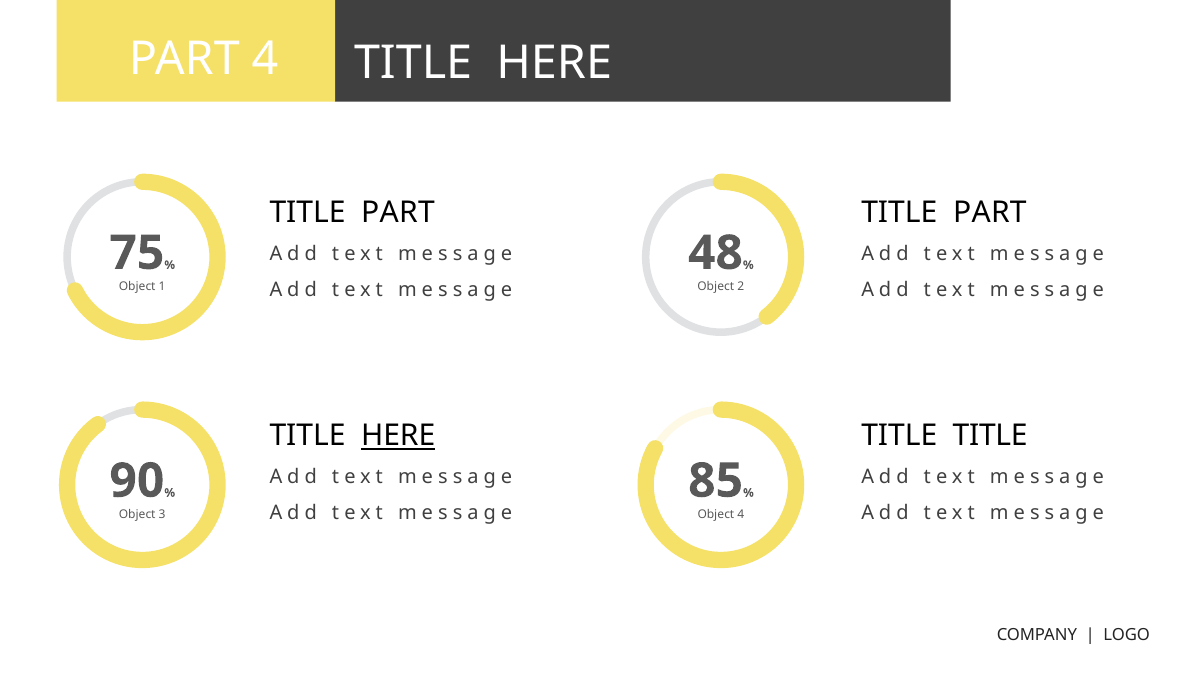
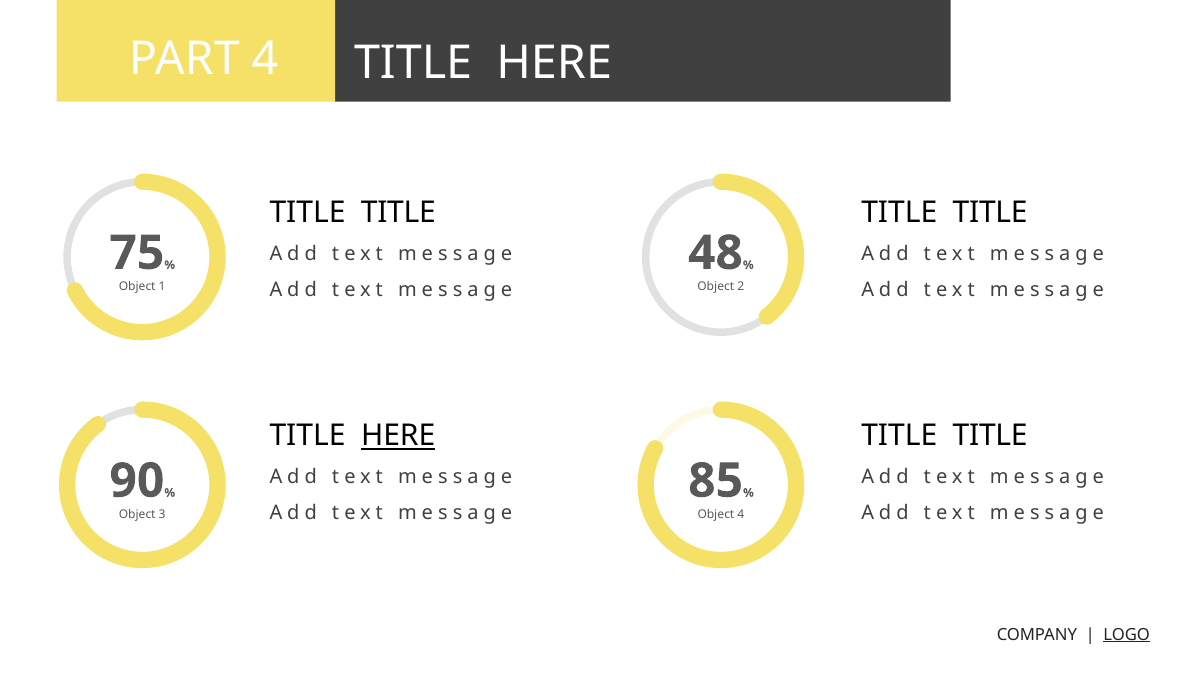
PART: PART -> TITLE (398, 213)
PART: PART -> TITLE (990, 213)
LOGO underline: none -> present (1127, 635)
